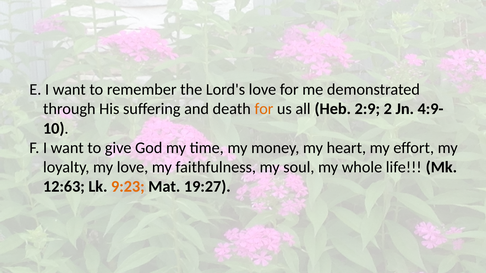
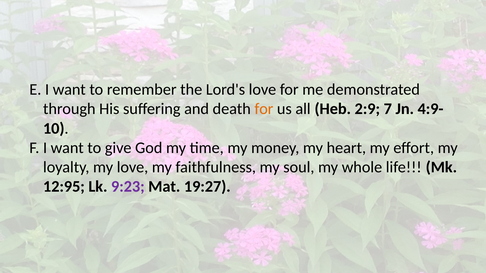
2: 2 -> 7 (388, 109)
12:63: 12:63 -> 12:95 (64, 187)
9:23 colour: orange -> purple (128, 187)
